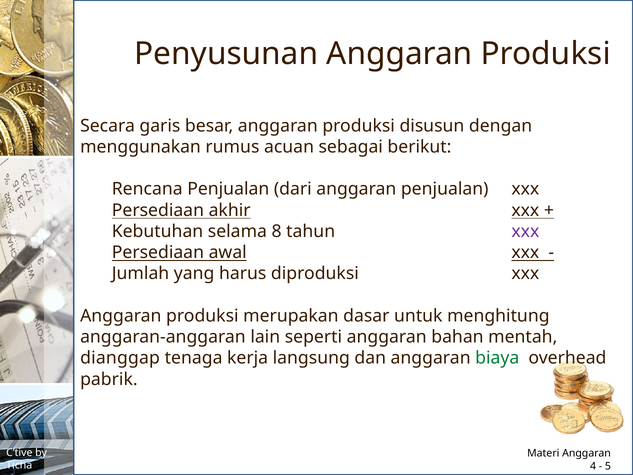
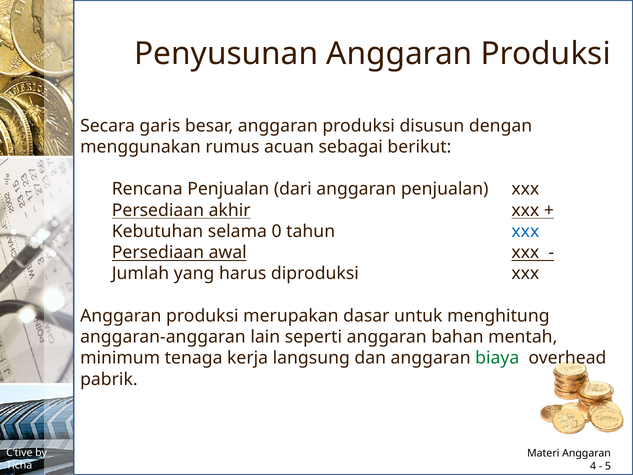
8: 8 -> 0 (277, 231)
xxx colour: purple -> blue (525, 231)
dianggap: dianggap -> minimum (120, 358)
